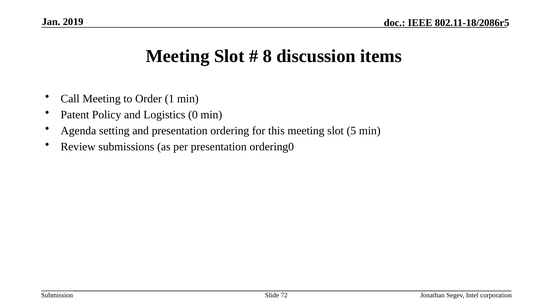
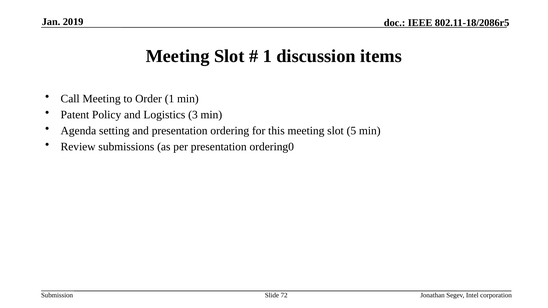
8: 8 -> 1 (267, 56)
0: 0 -> 3 (193, 115)
